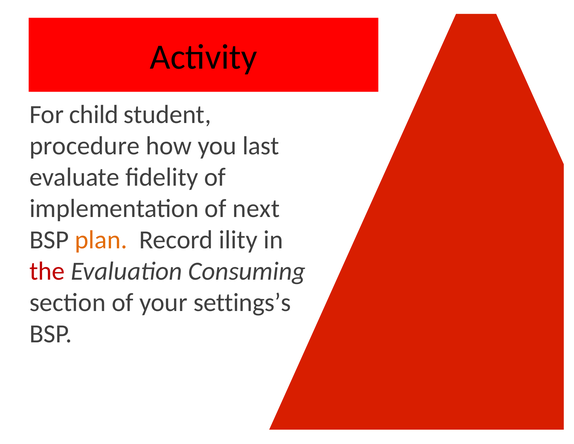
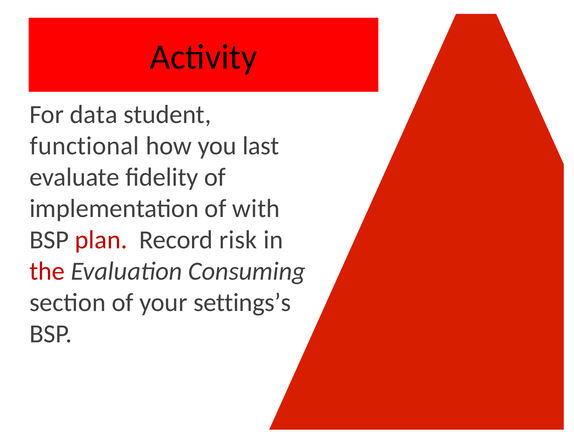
child: child -> data (94, 115)
procedure: procedure -> functional (85, 146)
next: next -> with (256, 208)
plan colour: orange -> red (101, 240)
ility: ility -> risk (238, 240)
